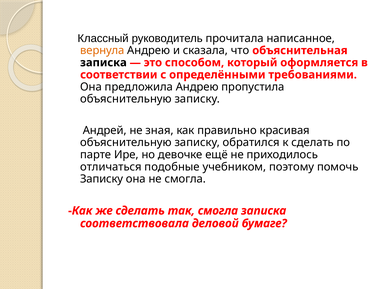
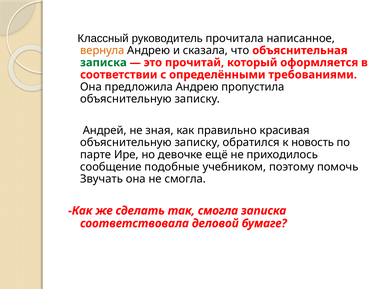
записка colour: black -> green (103, 63)
способом: способом -> прочитай (195, 63)
к сделать: сделать -> новость (313, 142)
отличаться: отличаться -> сообщение (111, 167)
Записку: Записку -> Звучать (102, 179)
